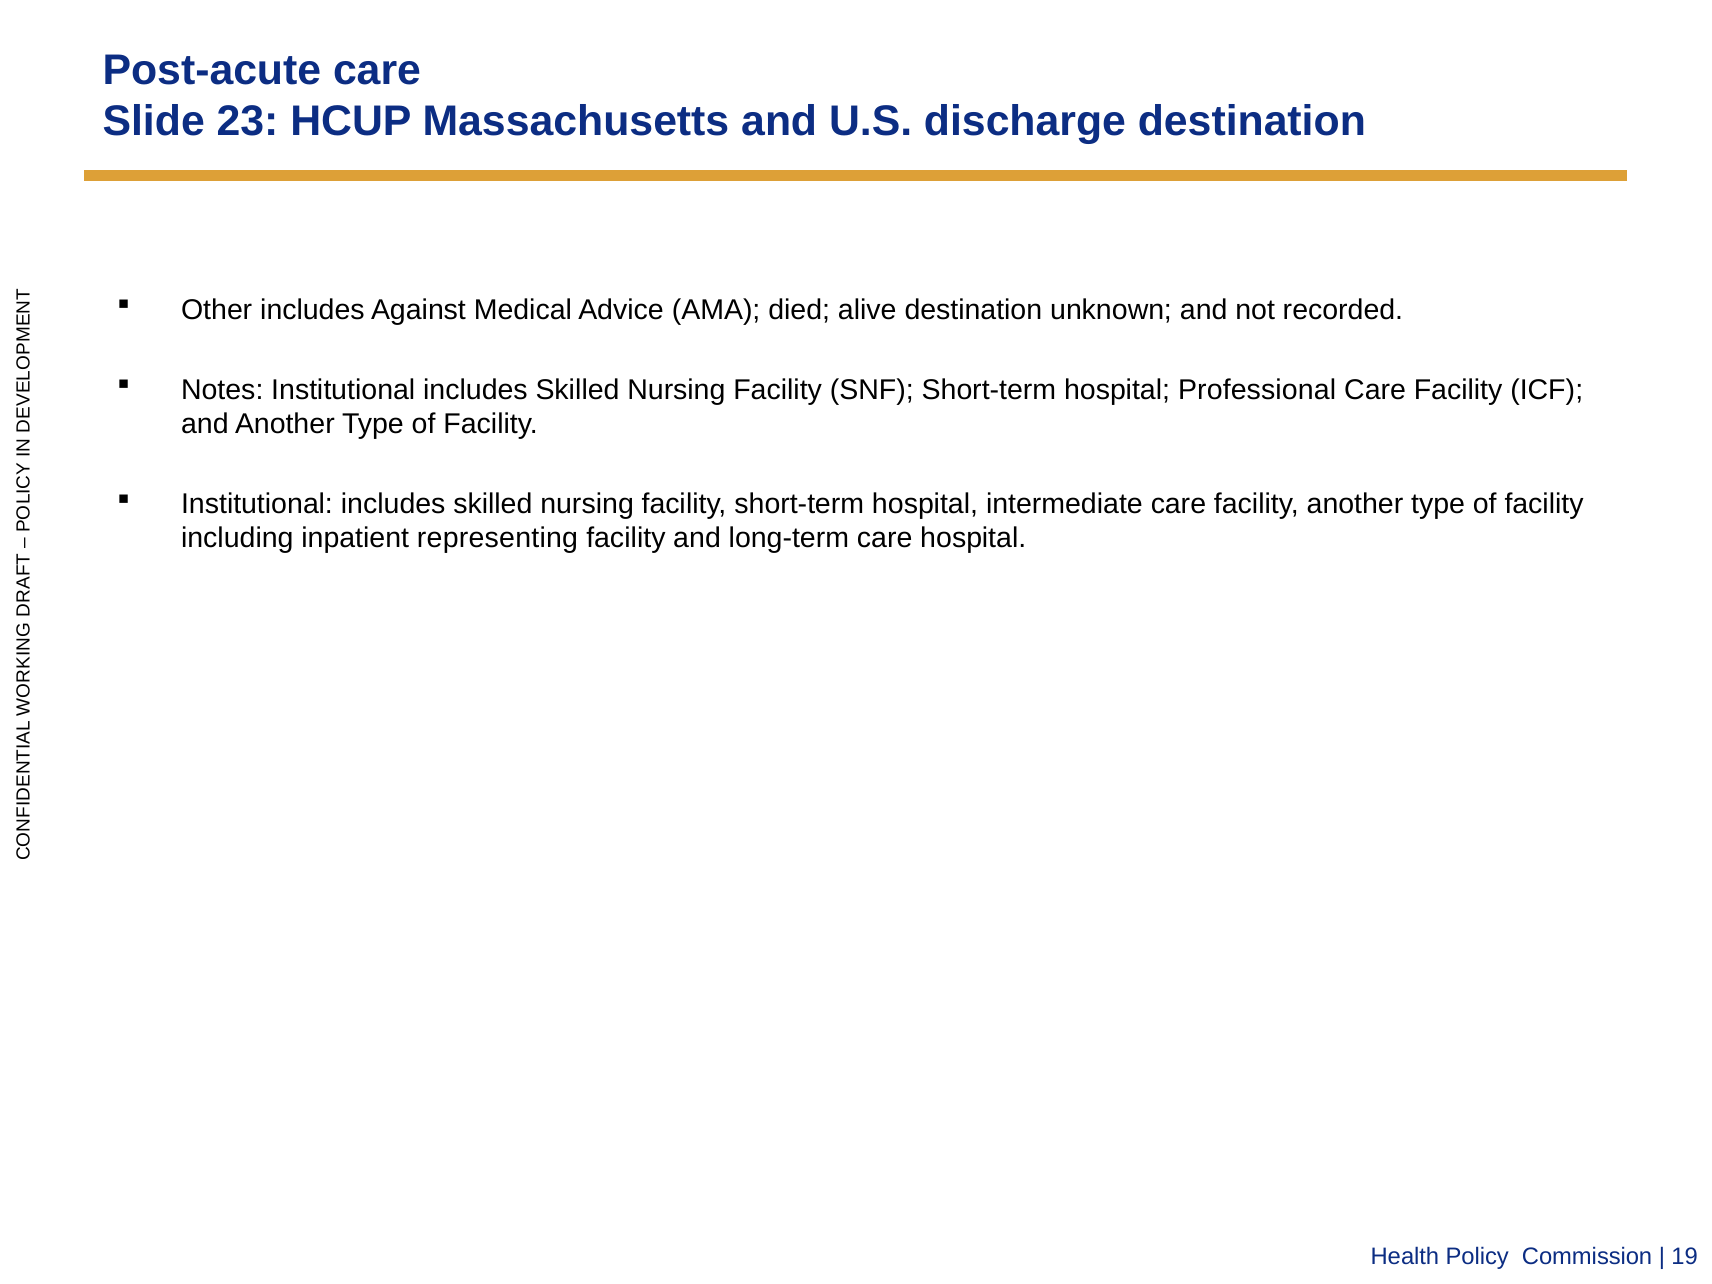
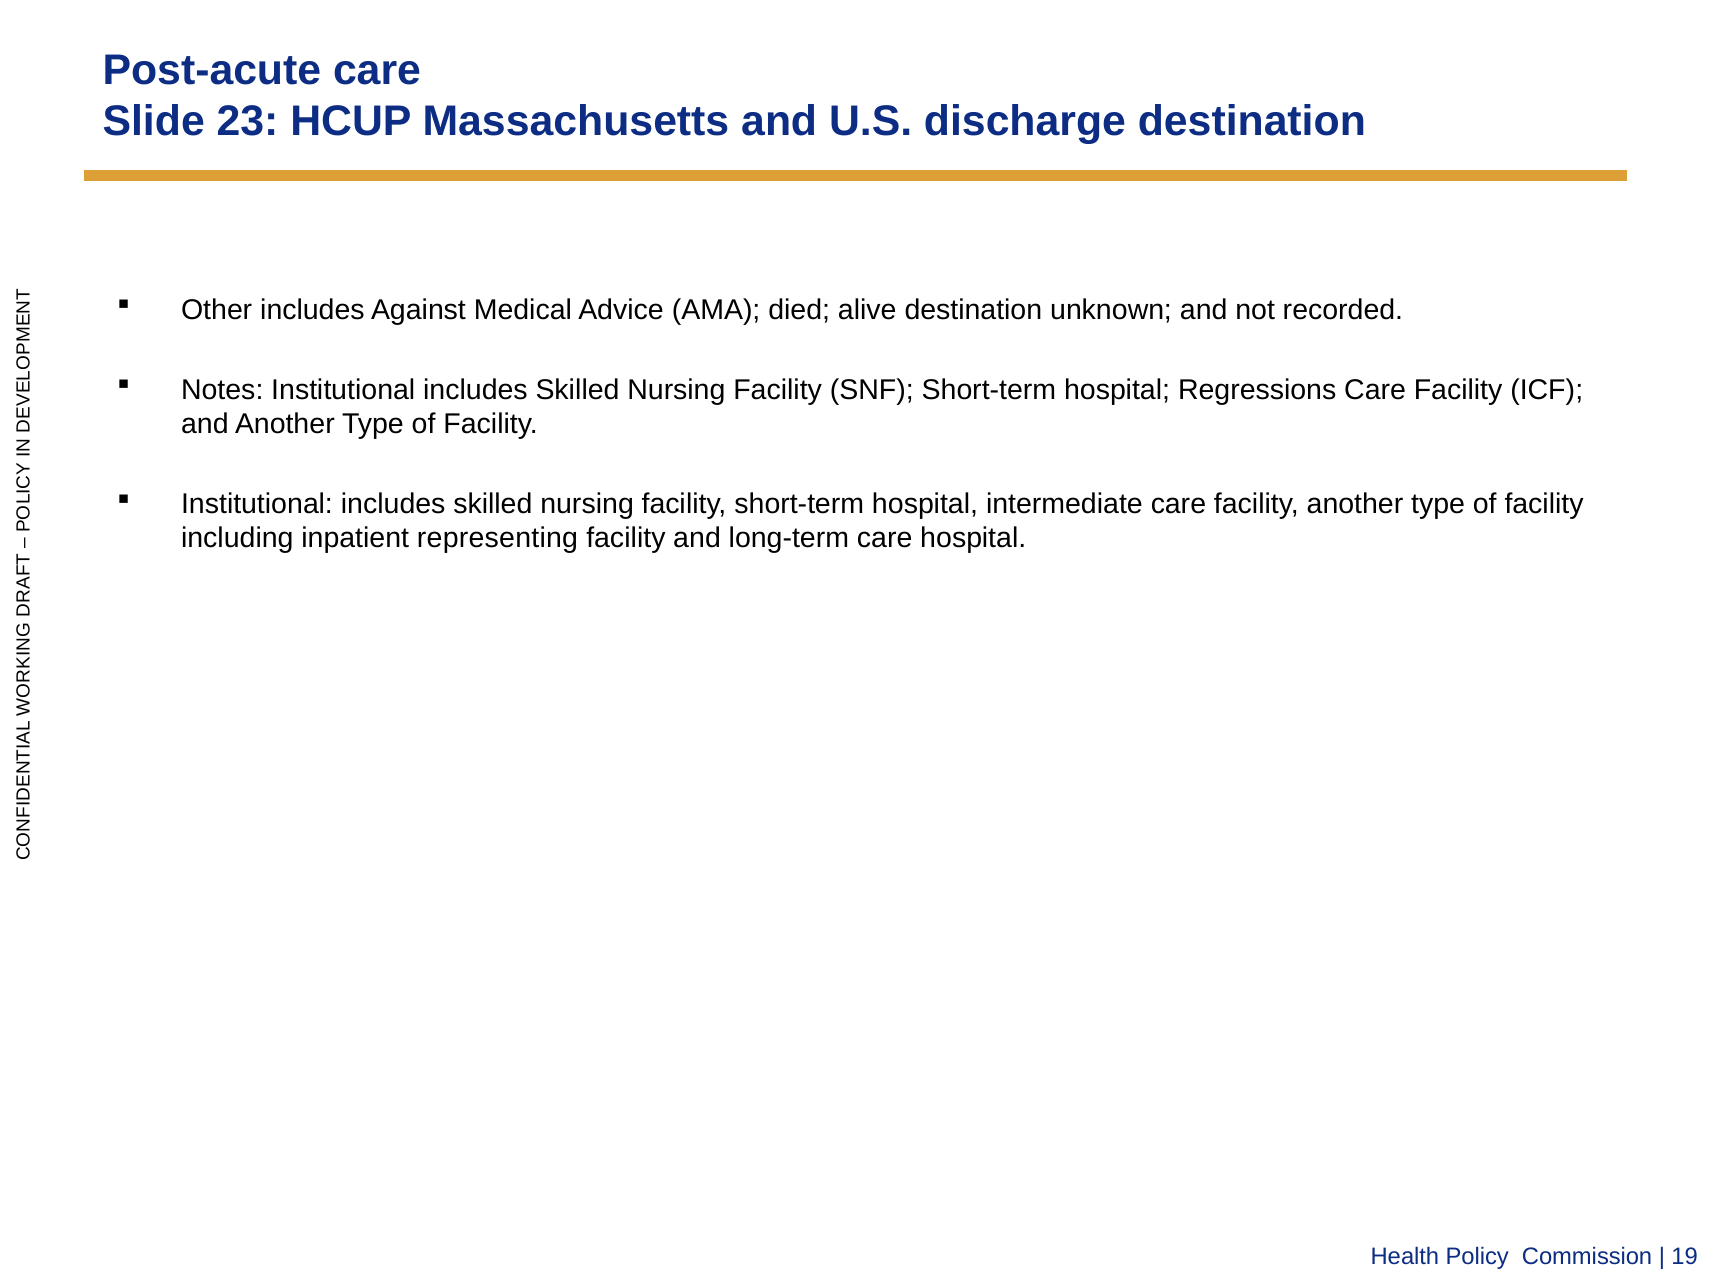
Professional: Professional -> Regressions (1257, 390)
